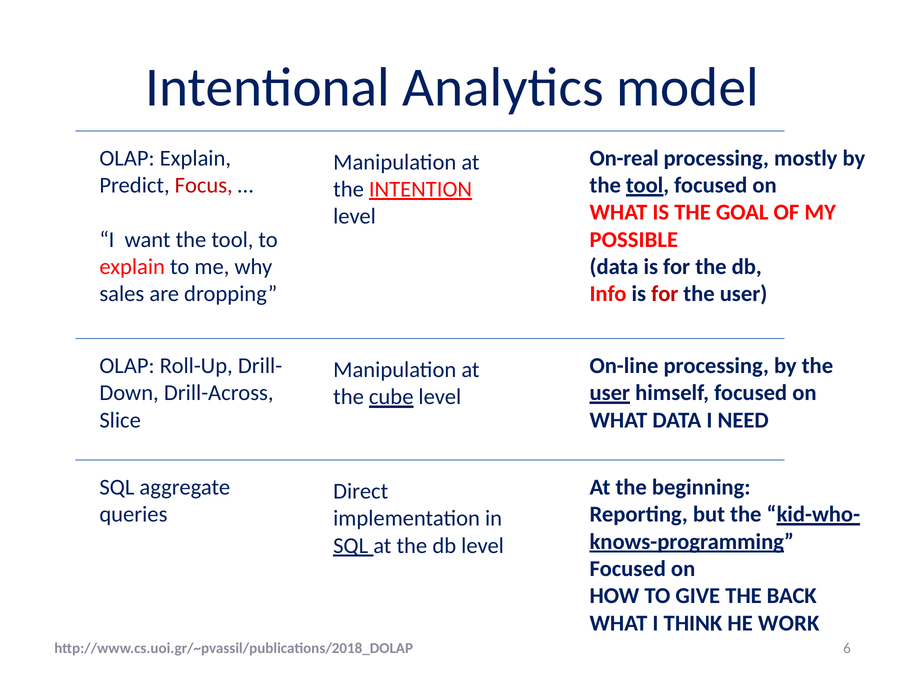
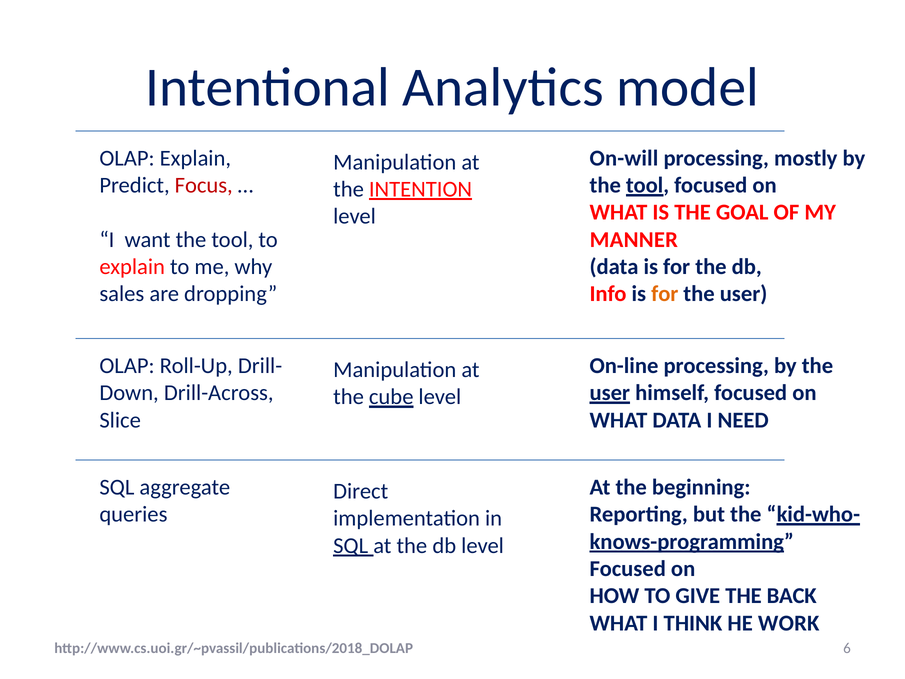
On-real: On-real -> On-will (624, 158)
POSSIBLE: POSSIBLE -> MANNER (634, 240)
for colour: red -> orange (665, 294)
